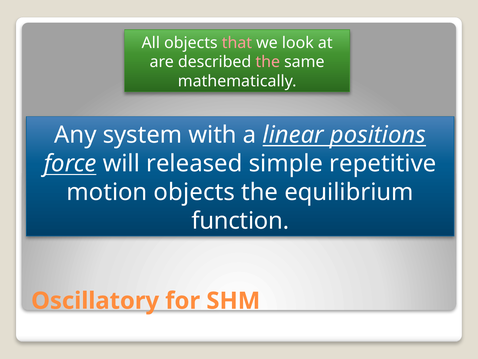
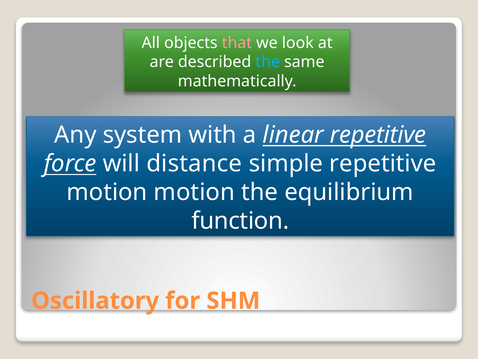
the colour: pink -> light blue (268, 62)
linear positions: positions -> repetitive (378, 135)
released: released -> distance (194, 163)
motion objects: objects -> motion (194, 192)
